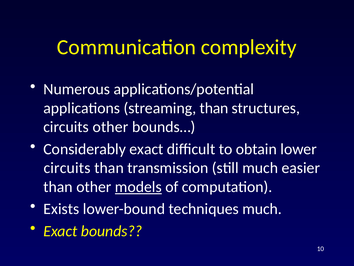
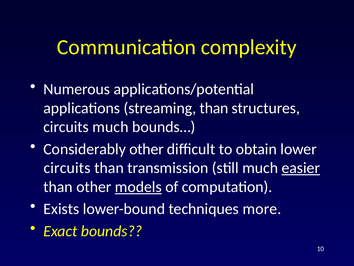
circuits other: other -> much (110, 127)
Considerably exact: exact -> other (146, 149)
easier underline: none -> present (301, 168)
techniques much: much -> more (262, 209)
